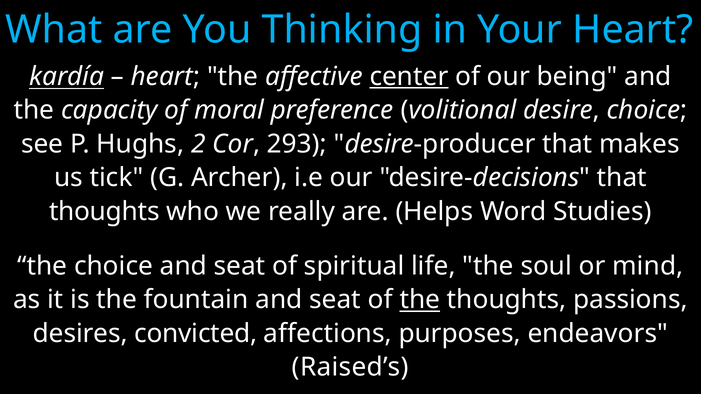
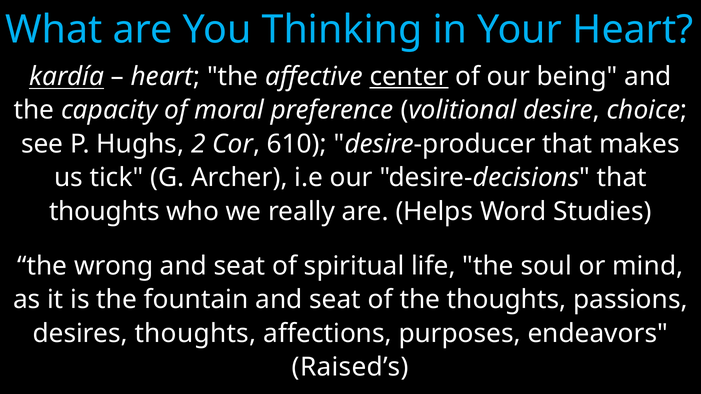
293: 293 -> 610 (297, 144)
the choice: choice -> wrong (114, 266)
the underline: present -> none (420, 300)
desires convicted: convicted -> thoughts (195, 334)
